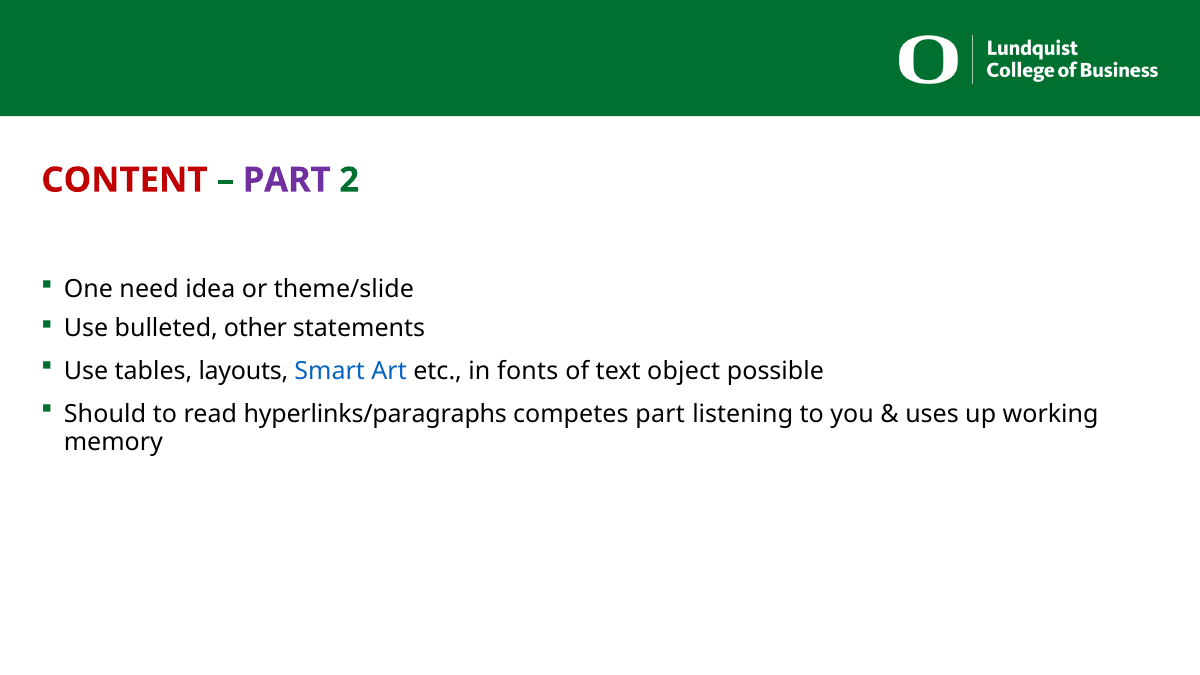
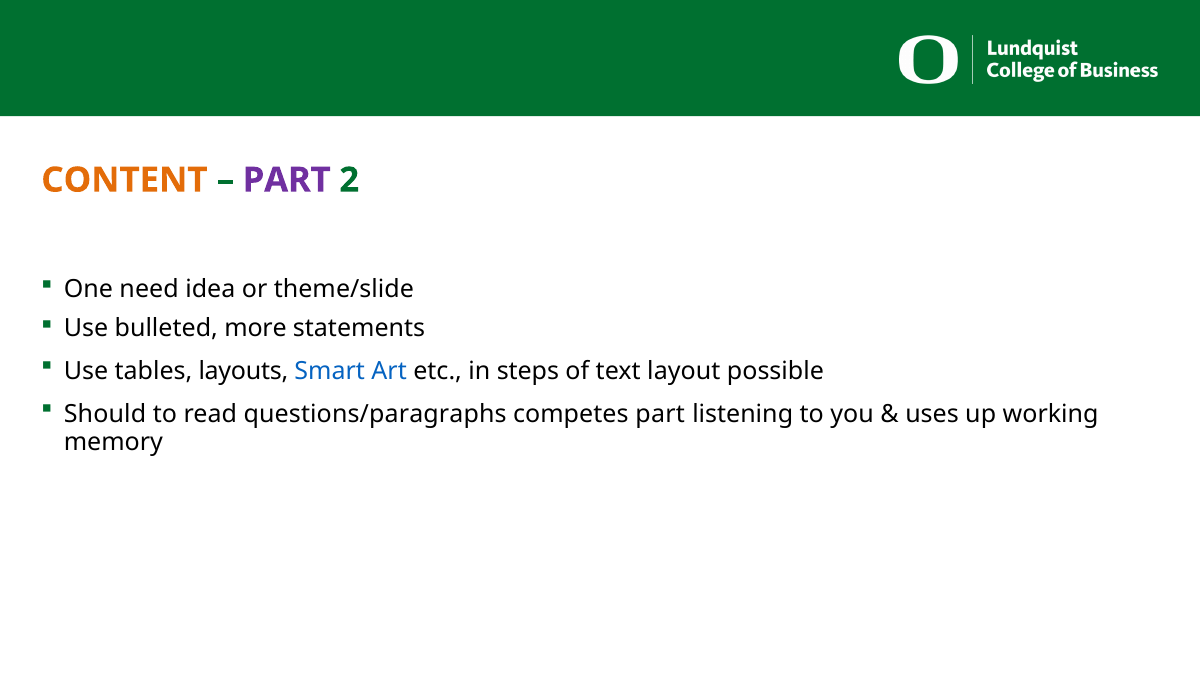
CONTENT colour: red -> orange (124, 180)
other: other -> more (256, 329)
fonts: fonts -> steps (528, 371)
object: object -> layout (684, 371)
hyperlinks/paragraphs: hyperlinks/paragraphs -> questions/paragraphs (375, 414)
